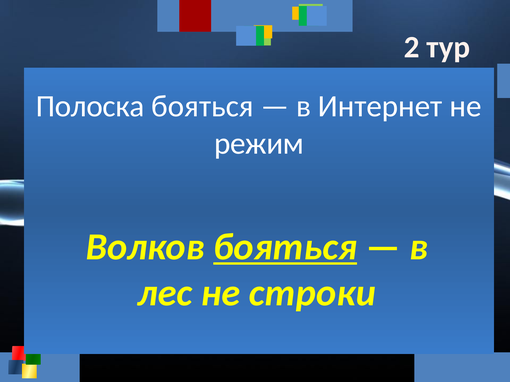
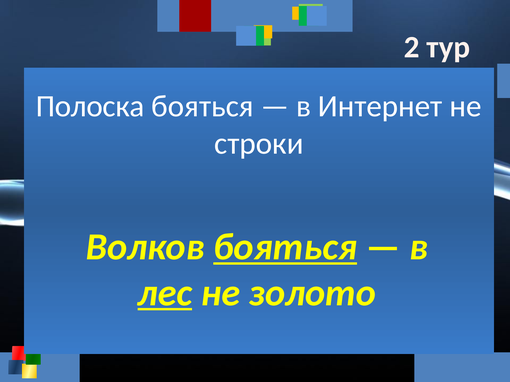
режим: режим -> строки (259, 144)
лес underline: none -> present (165, 293)
строки: строки -> золото (313, 293)
